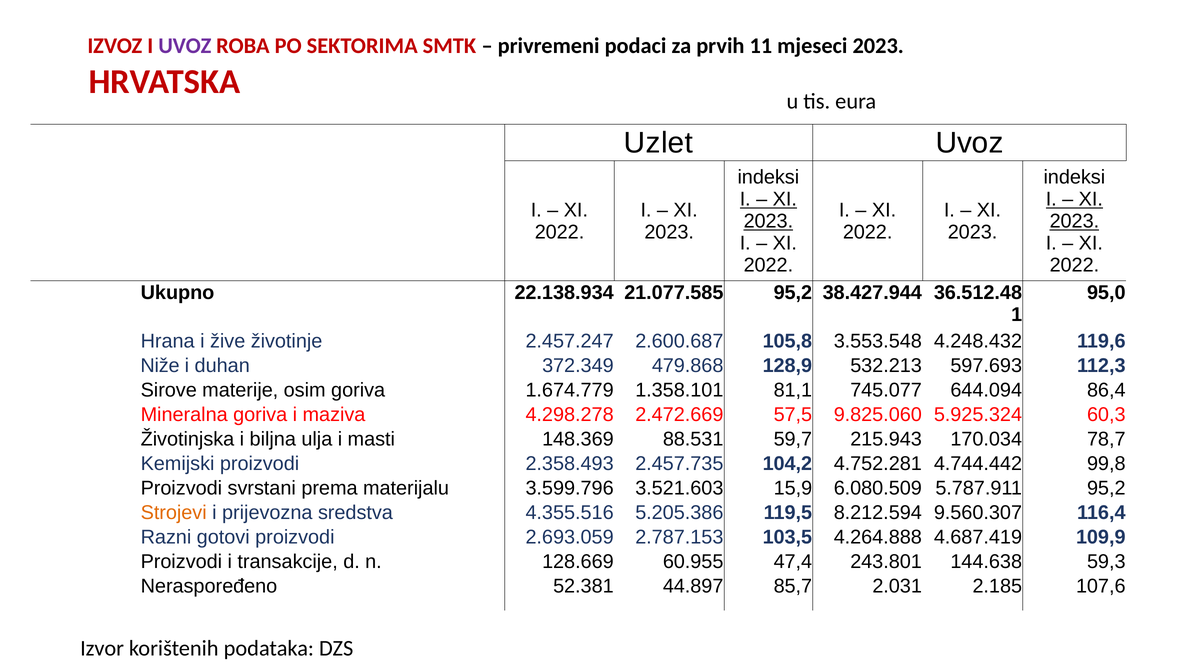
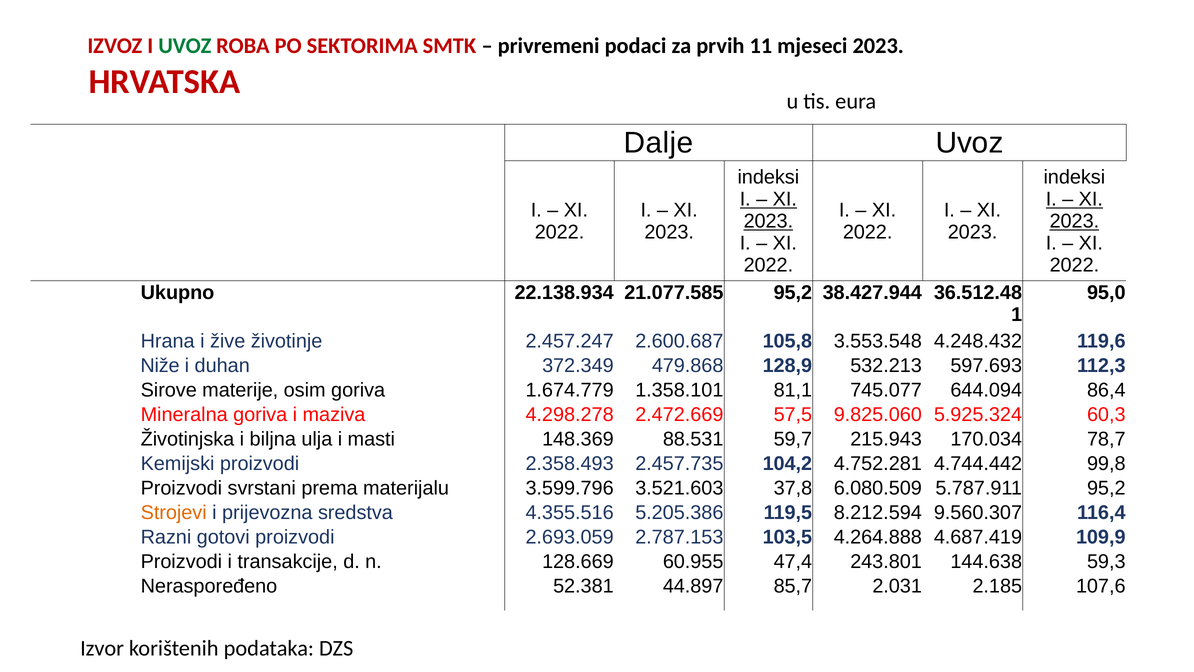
UVOZ colour: purple -> green (185, 46)
Uzlet: Uzlet -> Dalje (659, 143)
15,9: 15,9 -> 37,8 (793, 488)
